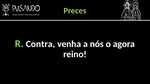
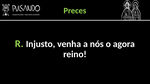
Contra: Contra -> Injusto (41, 44)
